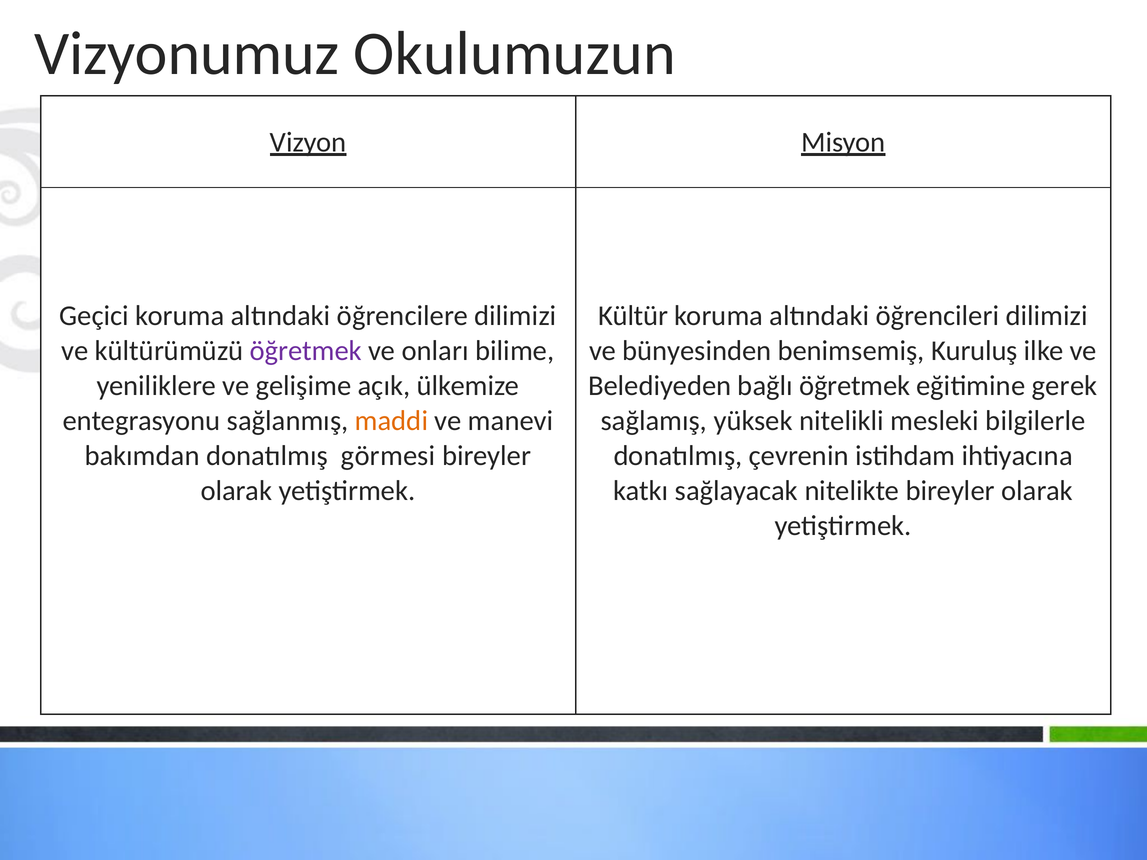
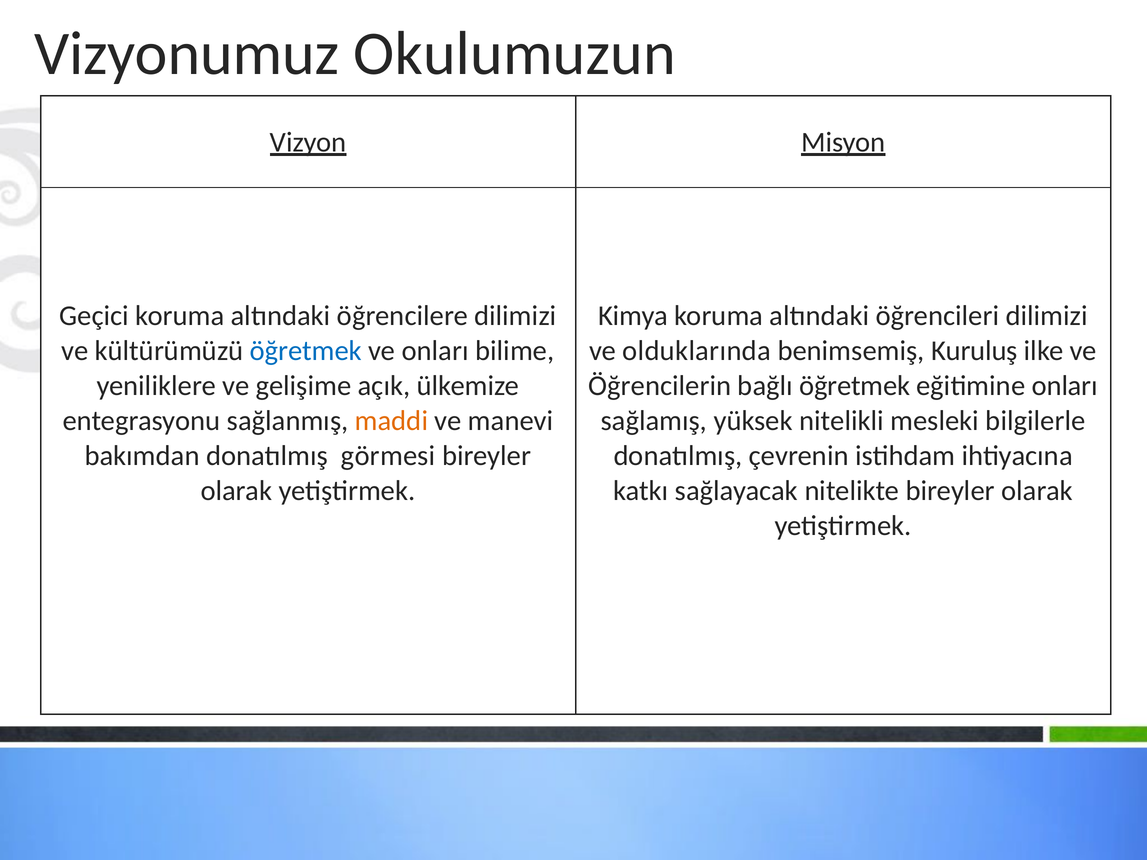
Kültür: Kültür -> Kimya (633, 316)
öğretmek colour: purple -> blue (306, 351)
bünyesinden: bünyesinden -> olduklarında (697, 351)
Belediyeden: Belediyeden -> Öğrencilerin (660, 386)
eğitimine gerek: gerek -> onları (1065, 386)
